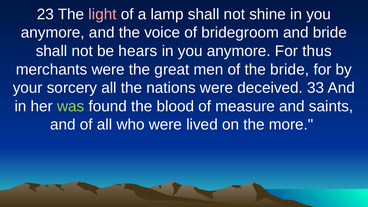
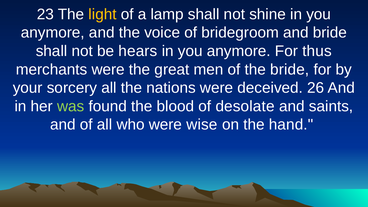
light colour: pink -> yellow (102, 14)
33: 33 -> 26 (316, 88)
measure: measure -> desolate (245, 106)
lived: lived -> wise (202, 125)
more: more -> hand (291, 125)
